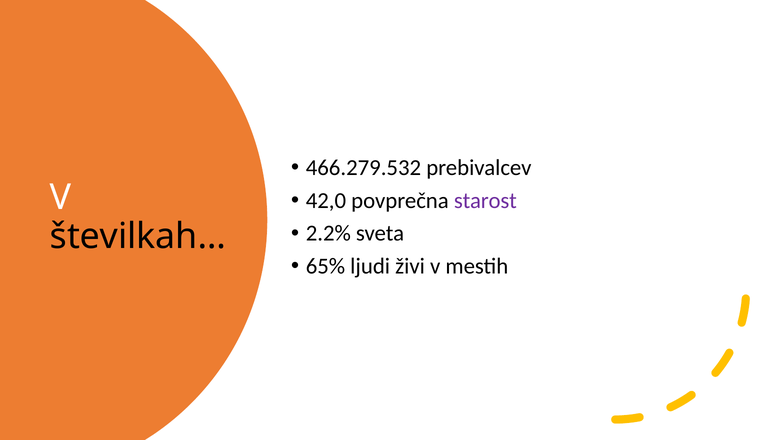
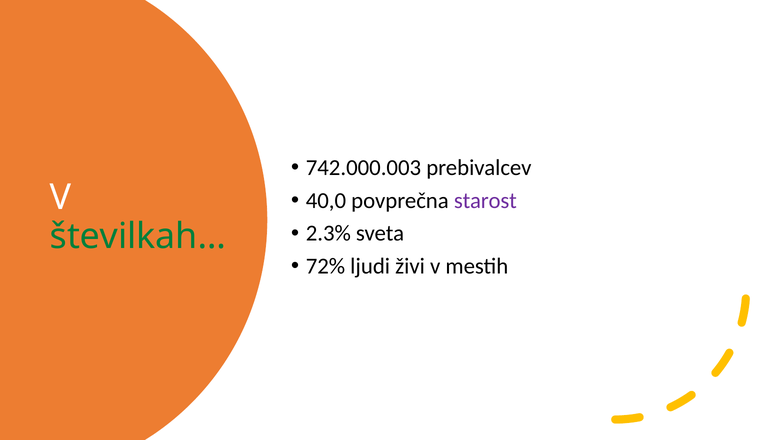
466.279.532: 466.279.532 -> 742.000.003 (363, 168)
42,0: 42,0 -> 40,0 (326, 201)
2.2%: 2.2% -> 2.3% (328, 233)
številkah… colour: black -> green (138, 236)
65%: 65% -> 72% (325, 266)
